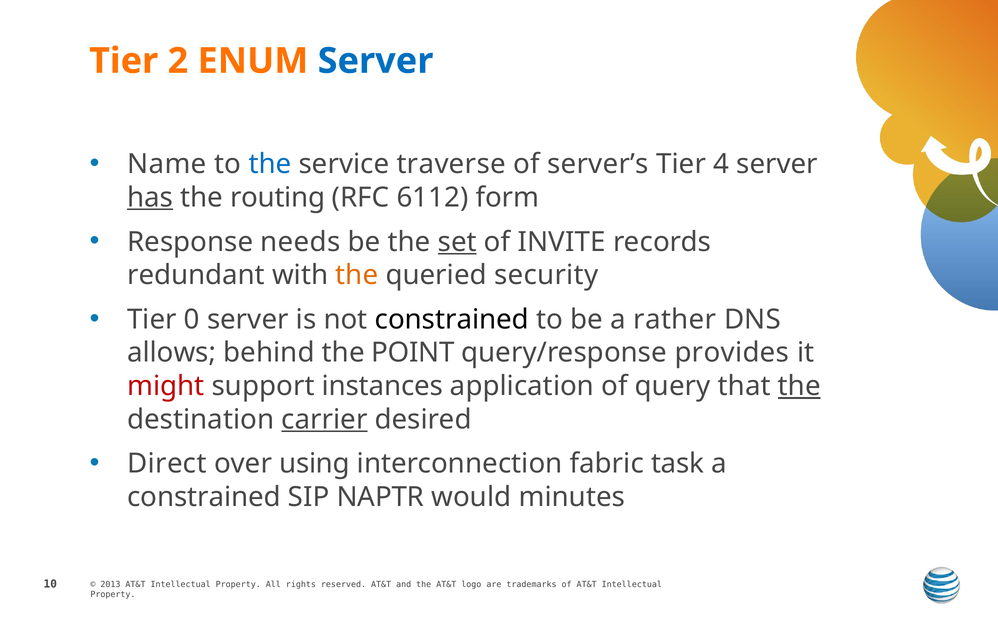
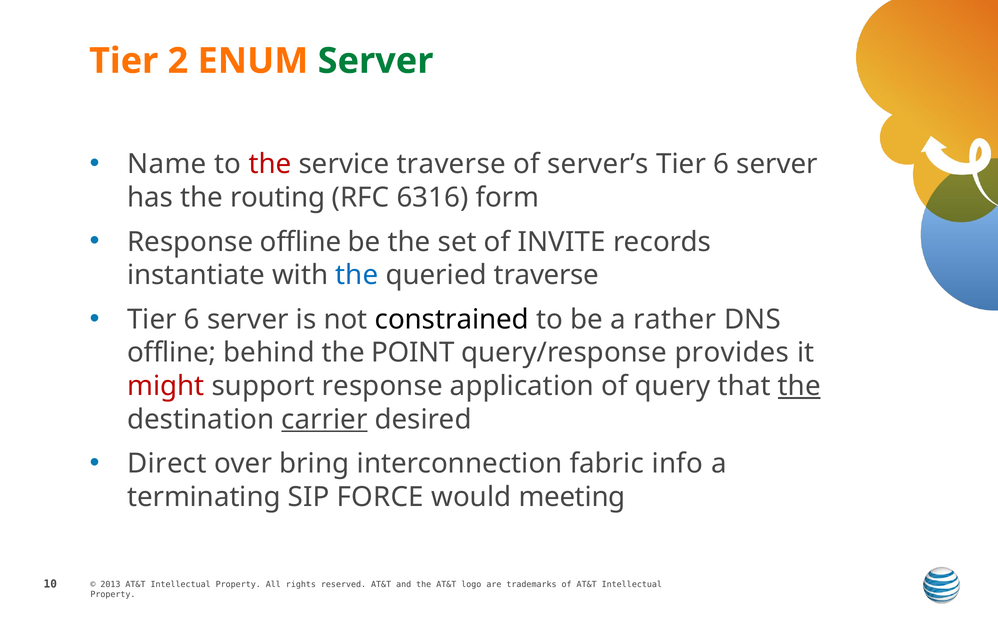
Server colour: blue -> green (376, 61)
the colour: blue -> red (270, 164)
4: 4 -> 6 (721, 164)
has underline: present -> none (150, 197)
6112: 6112 -> 6316 (432, 197)
Response needs: needs -> offline (301, 242)
set underline: present -> none (457, 242)
redundant: redundant -> instantiate (196, 275)
the colour: orange -> blue (357, 275)
queried security: security -> traverse (546, 275)
0: 0 -> 6 (192, 319)
allows: allows -> offline (172, 353)
support instances: instances -> response (382, 386)
using: using -> bring (314, 464)
task: task -> info (677, 464)
constrained: constrained -> terminating (204, 497)
NAPTR: NAPTR -> FORCE (380, 497)
minutes: minutes -> meeting (572, 497)
